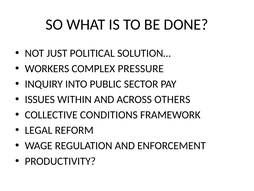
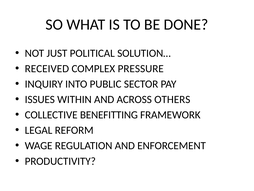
WORKERS: WORKERS -> RECEIVED (47, 68)
CONDITIONS: CONDITIONS -> BENEFITTING (109, 115)
